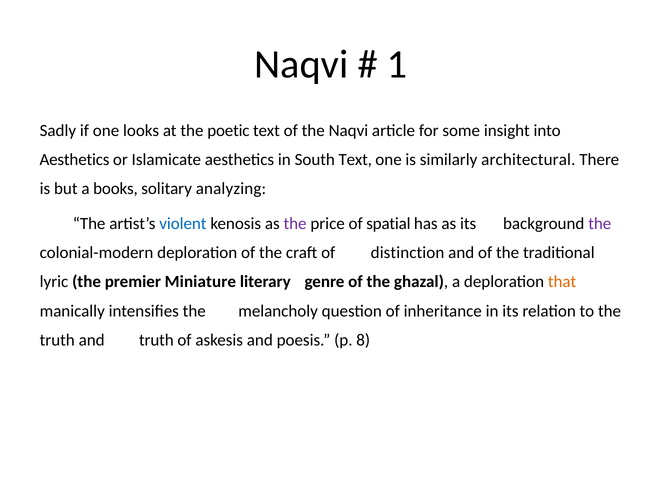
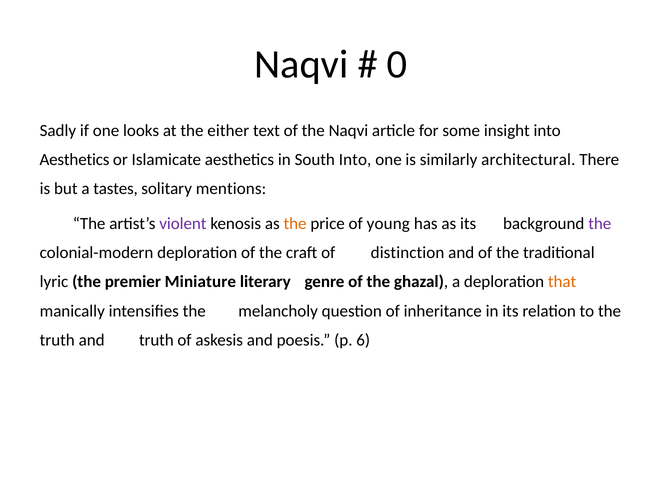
1: 1 -> 0 (397, 64)
poetic: poetic -> either (228, 130)
South Text: Text -> Into (355, 160)
books: books -> tastes (116, 189)
analyzing: analyzing -> mentions (231, 189)
violent colour: blue -> purple (183, 223)
the colour: purple -> orange (295, 223)
spatial: spatial -> young (388, 223)
8: 8 -> 6 (363, 340)
